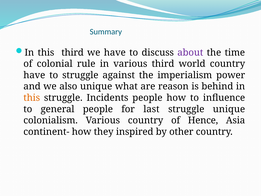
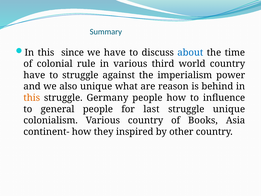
this third: third -> since (73, 52)
about colour: purple -> blue (190, 52)
Incidents: Incidents -> Germany (107, 98)
Hence: Hence -> Books (203, 120)
